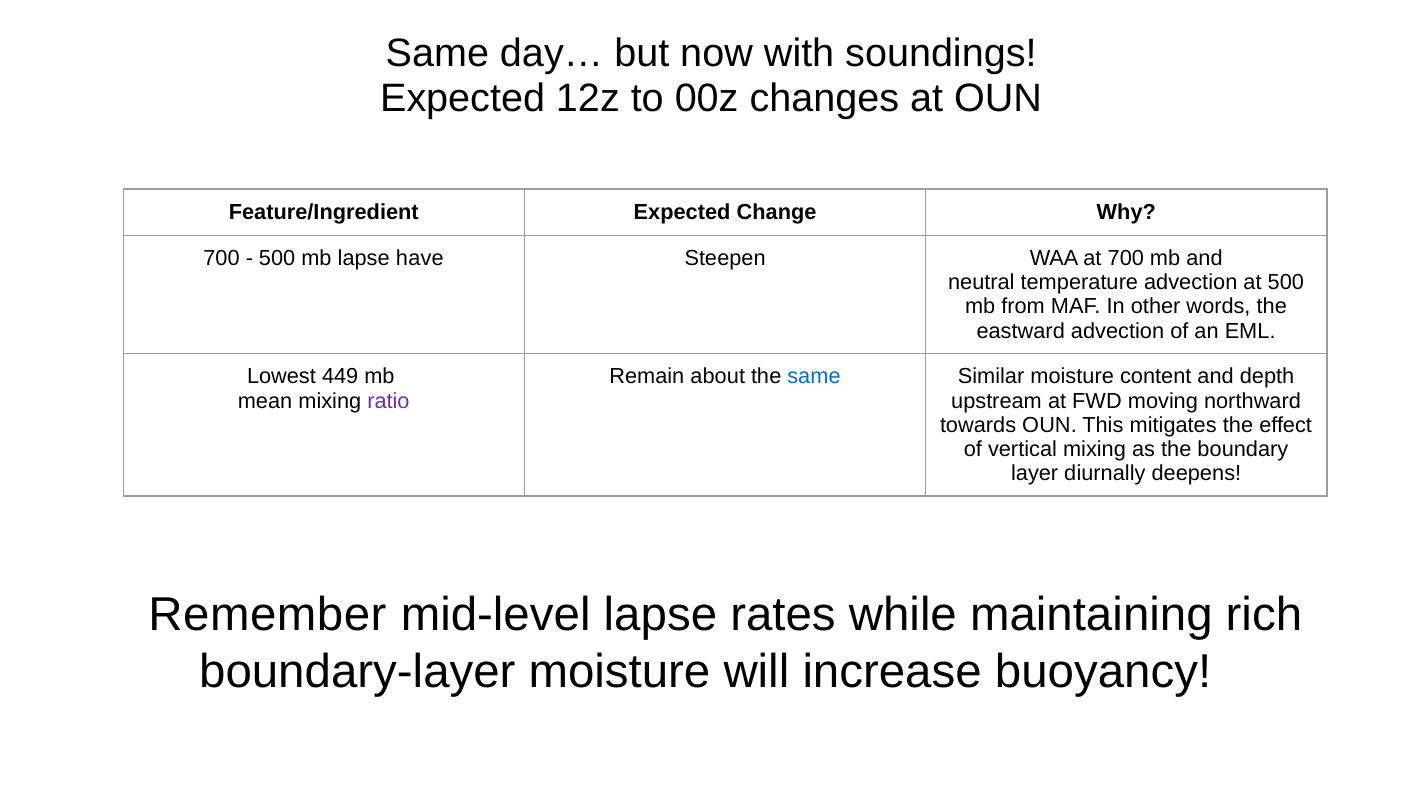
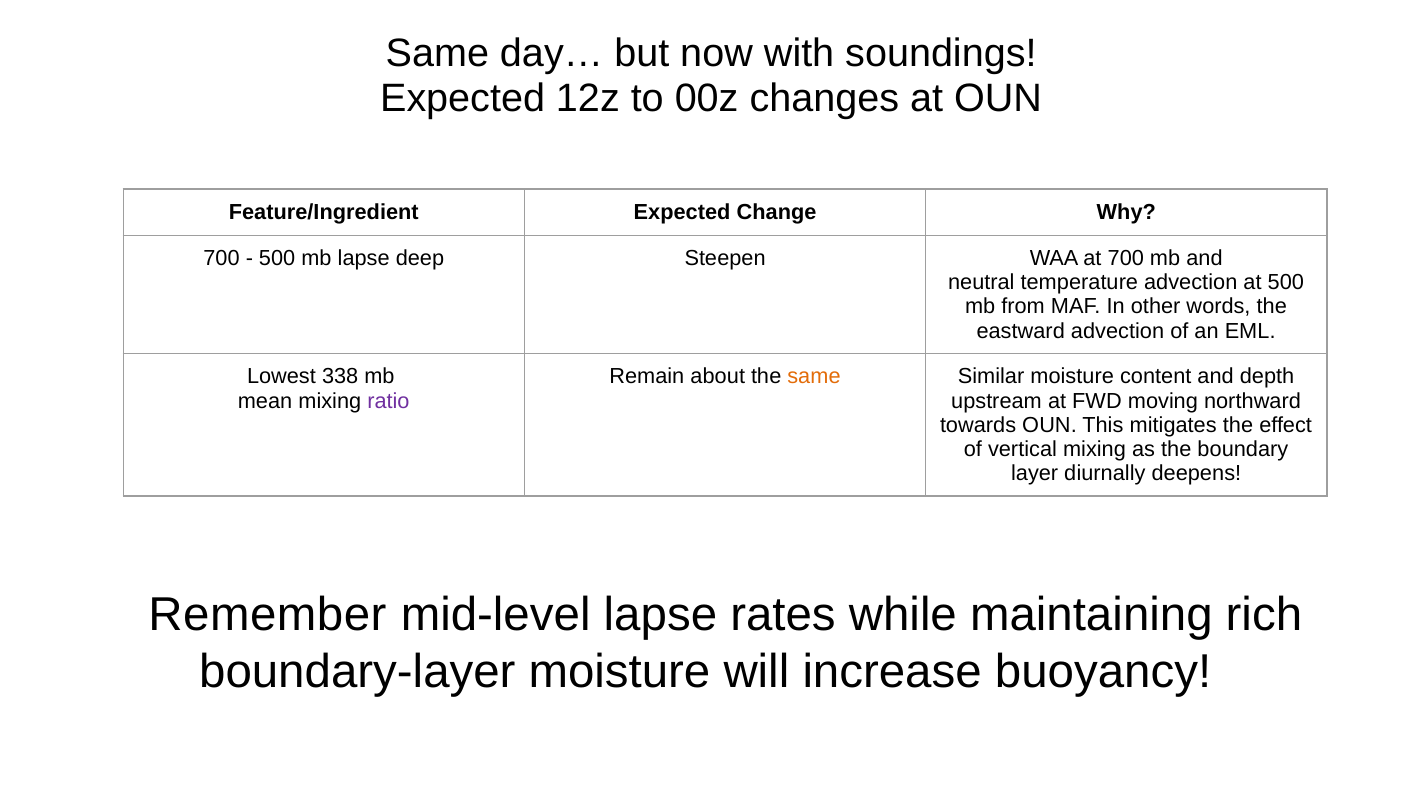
have: have -> deep (420, 258)
449: 449 -> 338 (340, 376)
same colour: blue -> orange (814, 376)
